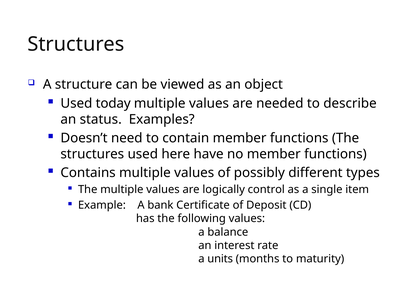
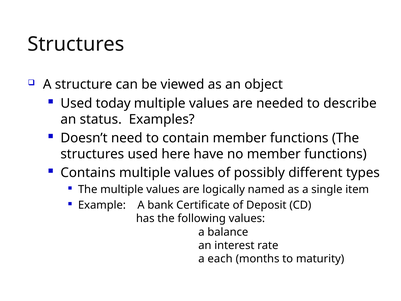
control: control -> named (266, 189)
units: units -> each (220, 259)
